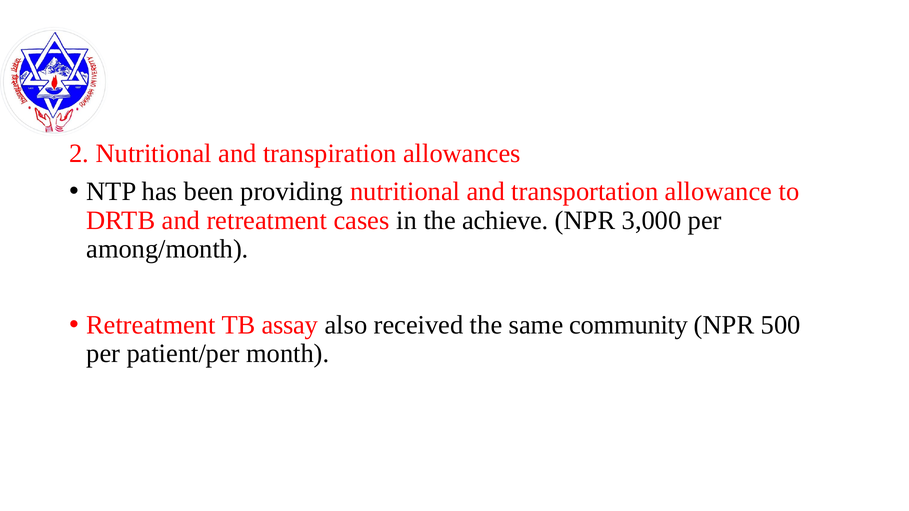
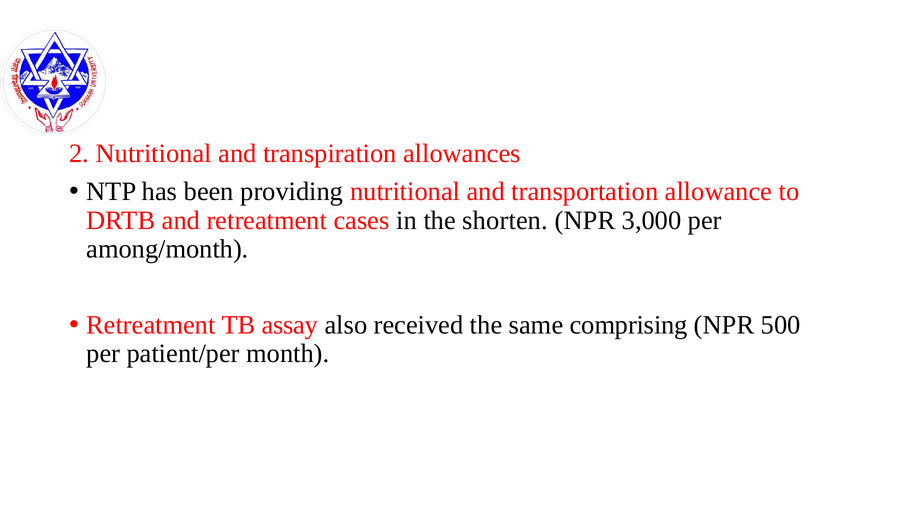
achieve: achieve -> shorten (505, 220)
community: community -> comprising (629, 325)
